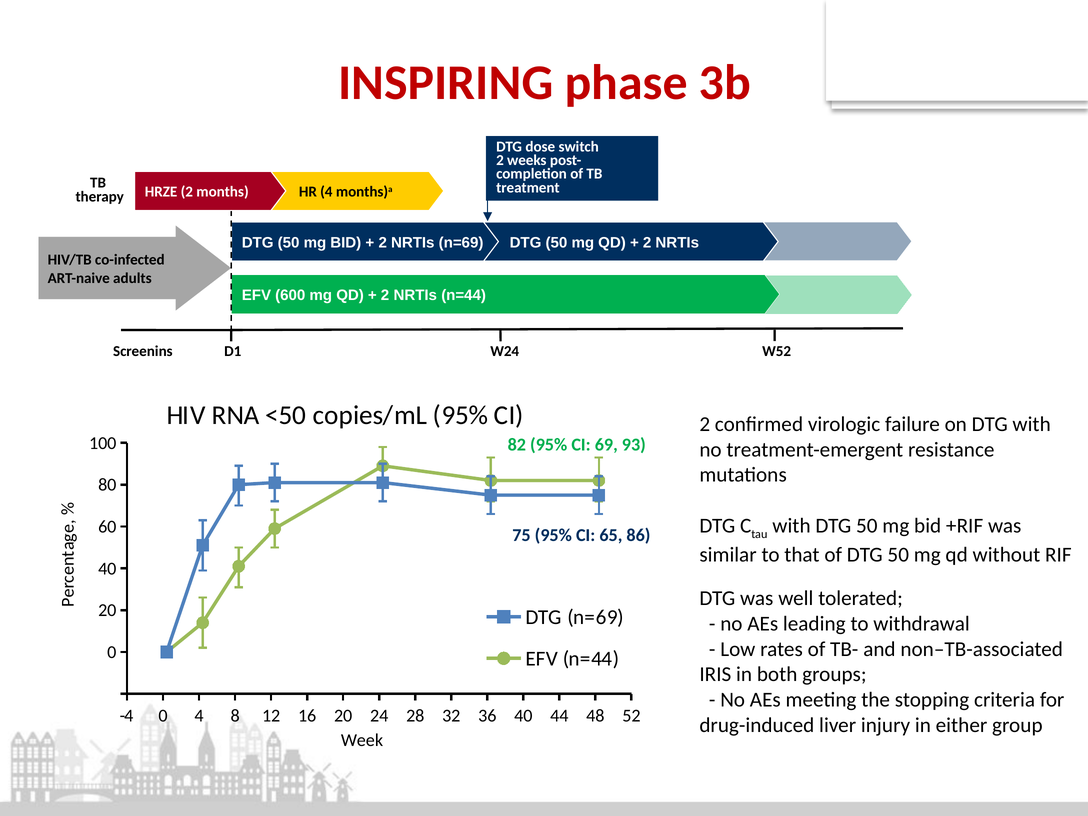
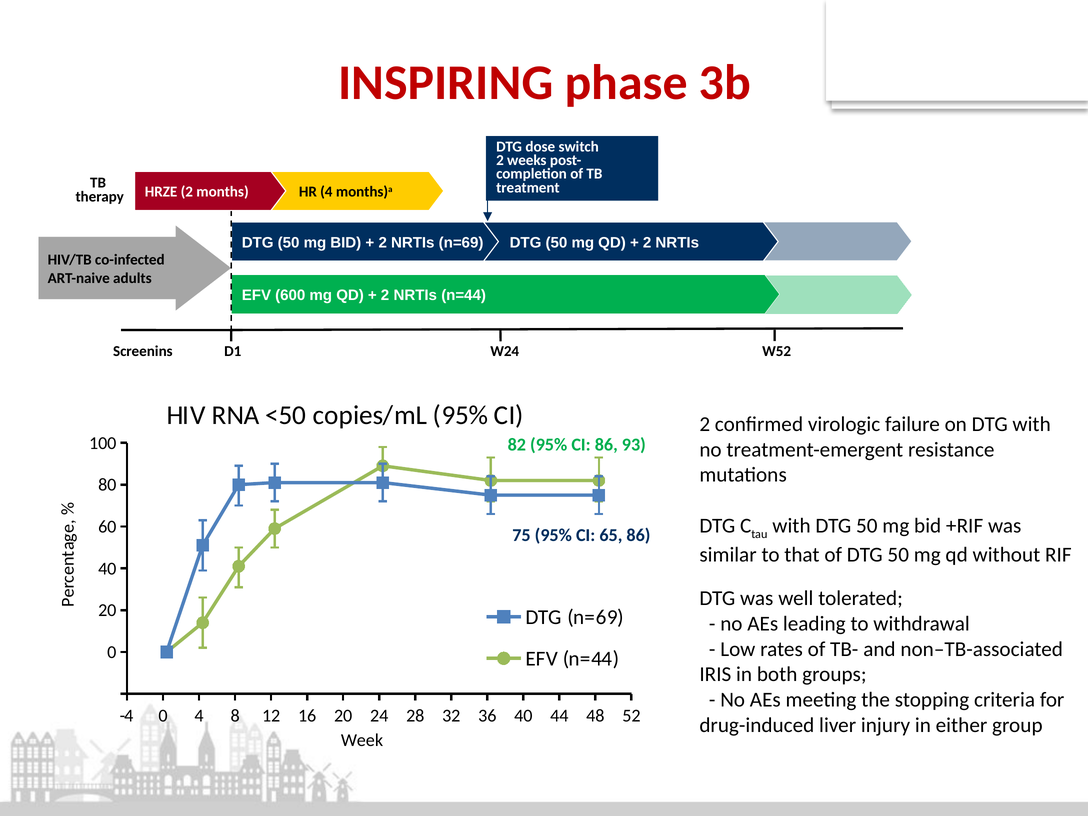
CI 69: 69 -> 86 (606, 445)
